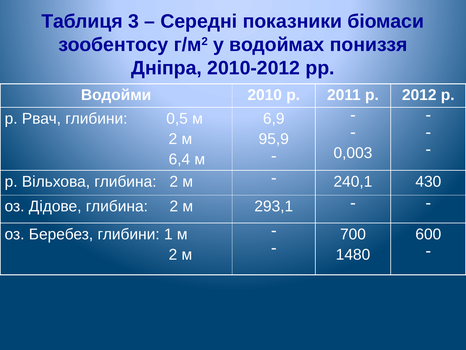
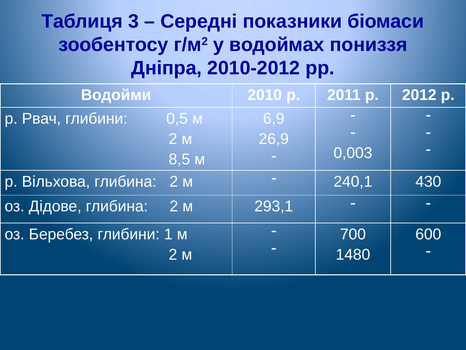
95,9: 95,9 -> 26,9 (274, 139)
6,4: 6,4 -> 8,5 (179, 159)
